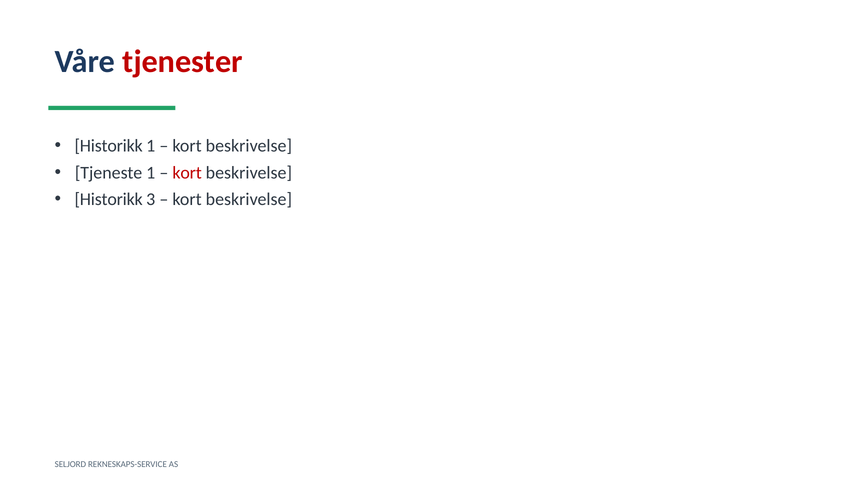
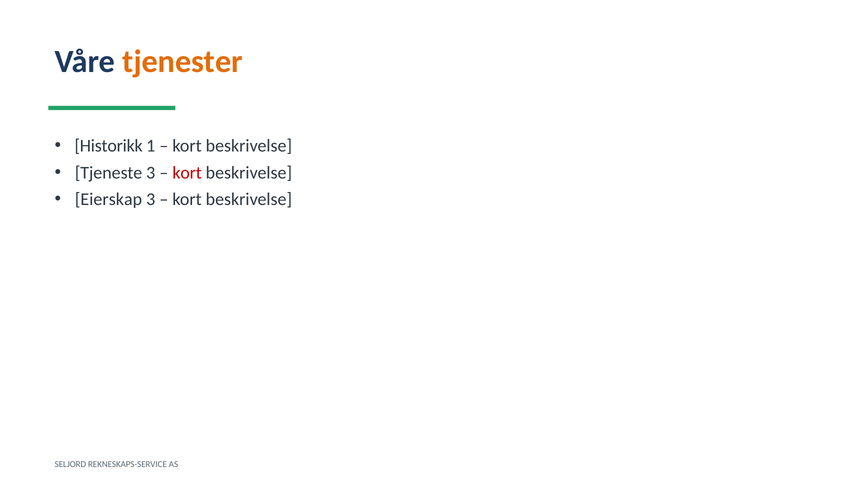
tjenester colour: red -> orange (183, 61)
Tjeneste 1: 1 -> 3 (151, 173)
Historikk: Historikk -> Eierskap (109, 199)
